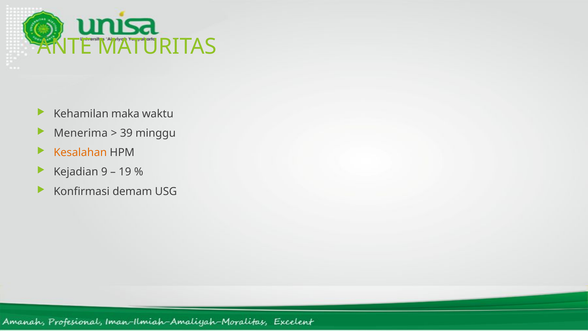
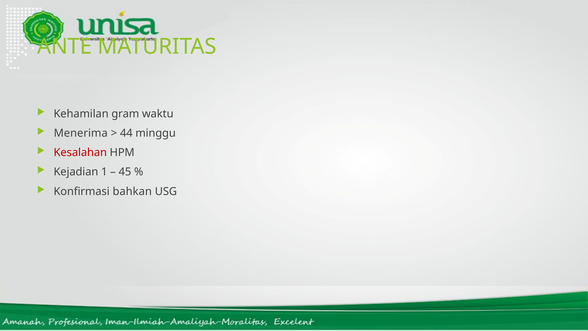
maka: maka -> gram (125, 114)
39: 39 -> 44 (126, 133)
Kesalahan colour: orange -> red (80, 153)
9: 9 -> 1 (104, 172)
19: 19 -> 45 (125, 172)
demam: demam -> bahkan (132, 191)
